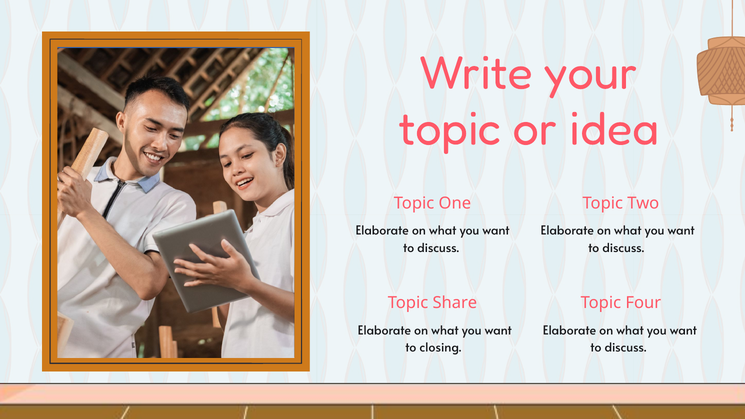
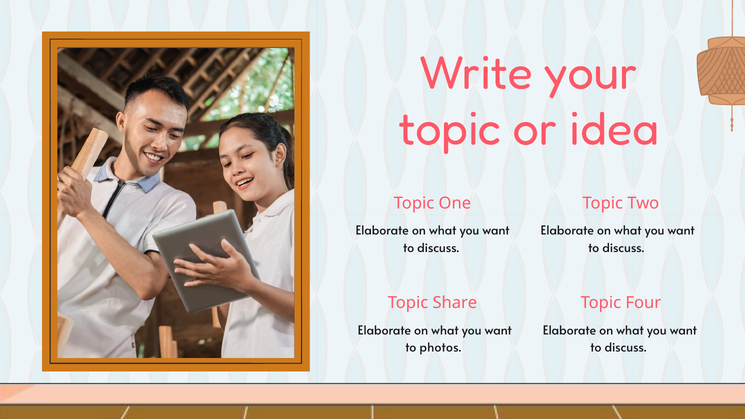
closing: closing -> photos (440, 348)
